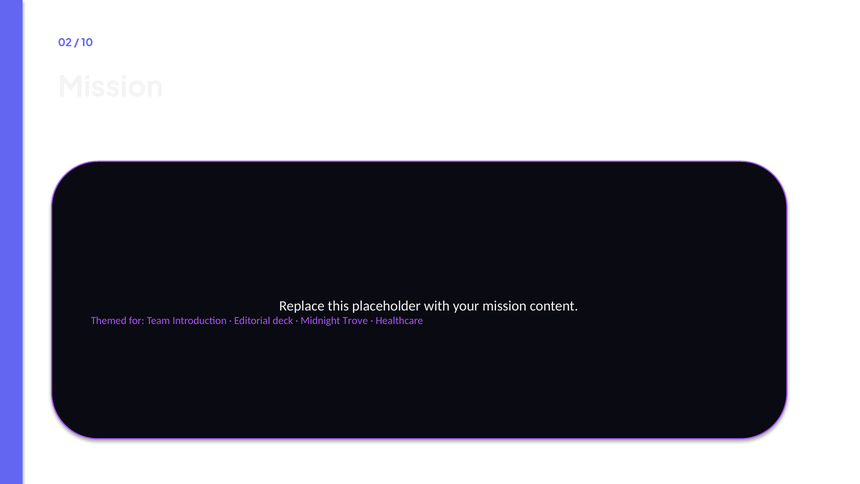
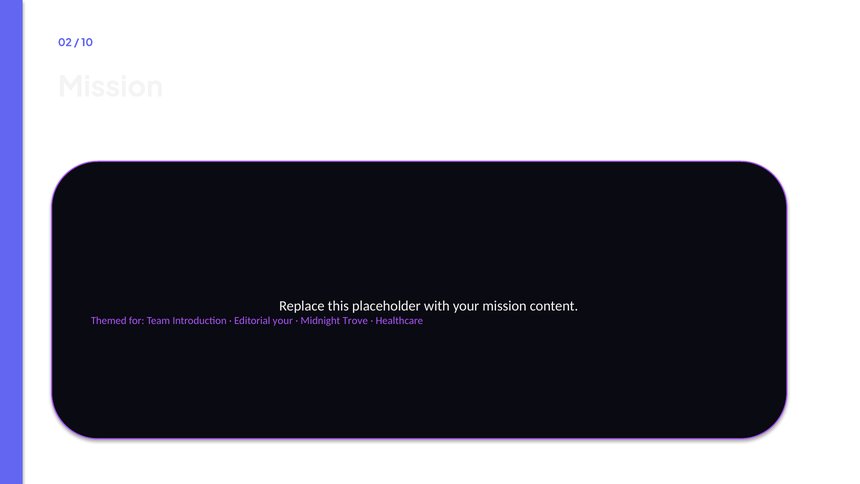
Editorial deck: deck -> your (283, 321)
